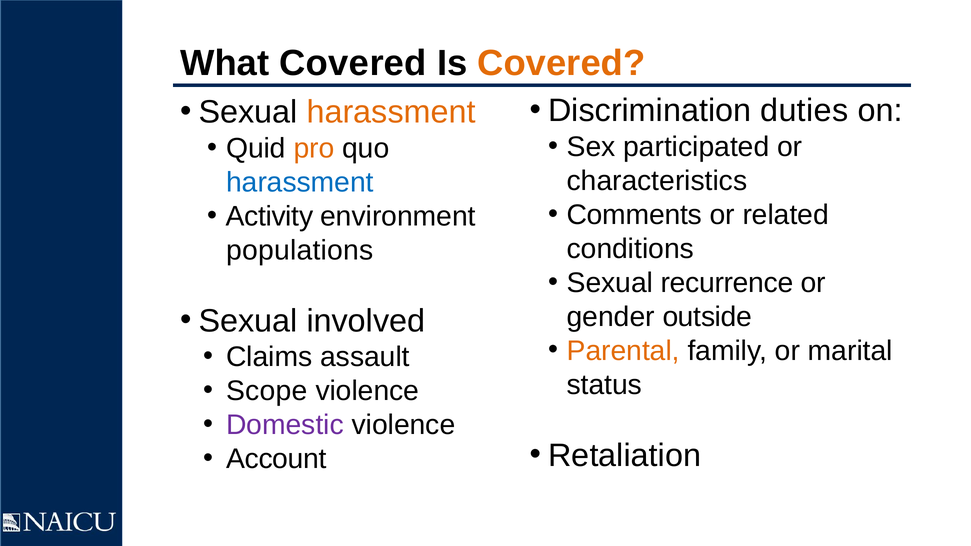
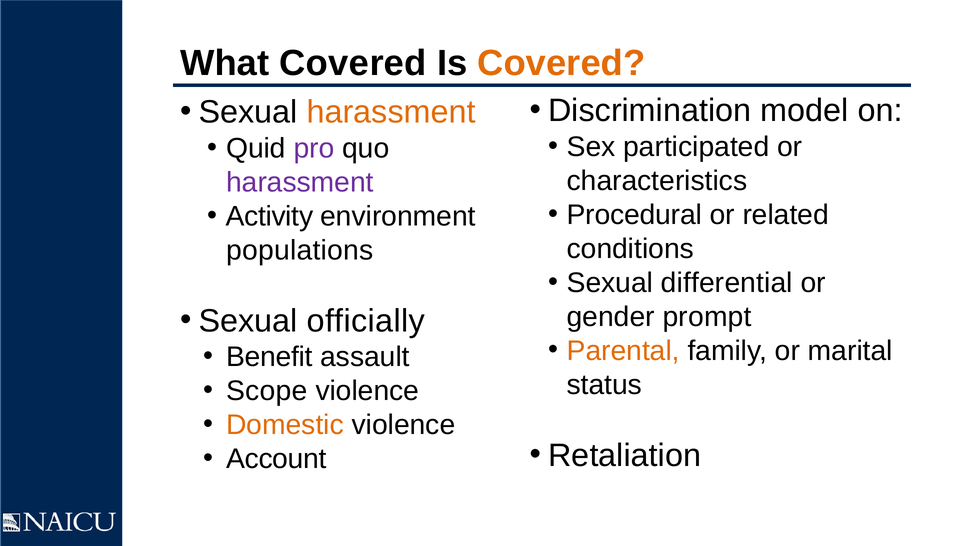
duties: duties -> model (804, 111)
pro colour: orange -> purple (314, 148)
harassment colour: blue -> purple (300, 182)
Comments: Comments -> Procedural (634, 215)
recurrence: recurrence -> differential (727, 283)
outside: outside -> prompt (707, 317)
involved: involved -> officially (366, 321)
Claims: Claims -> Benefit (269, 357)
Domestic colour: purple -> orange (285, 425)
